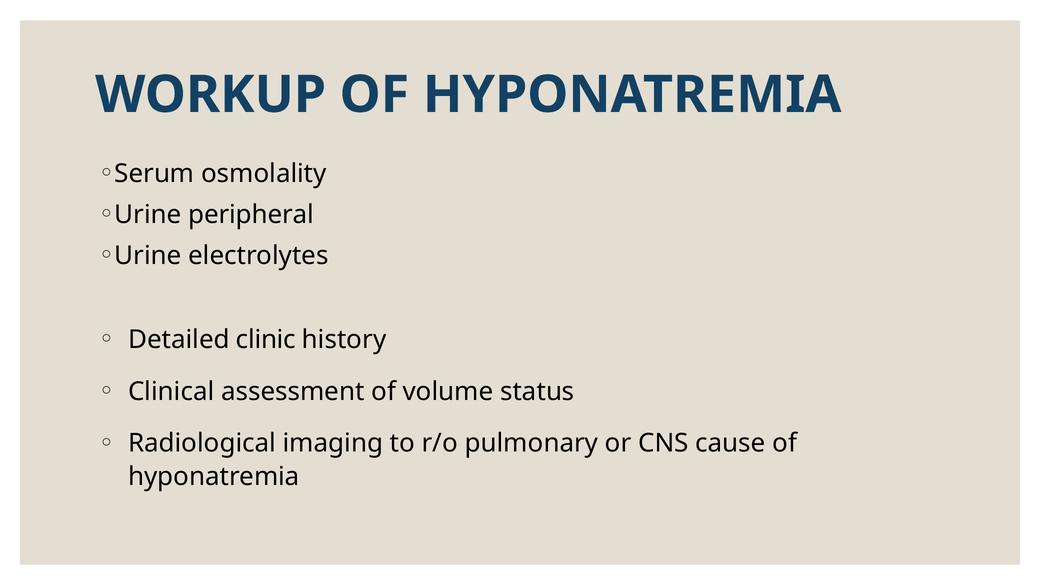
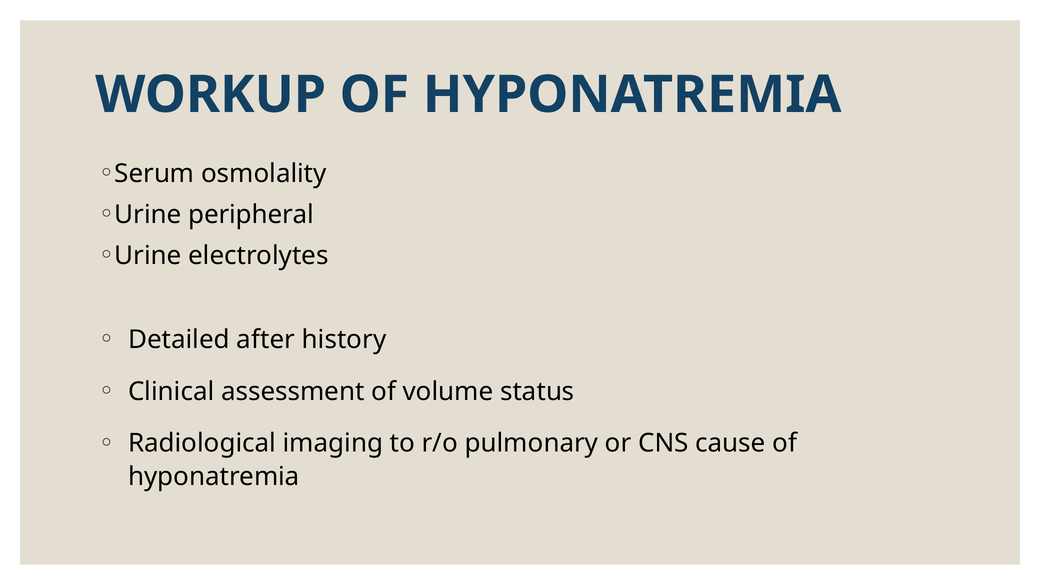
clinic: clinic -> after (266, 340)
